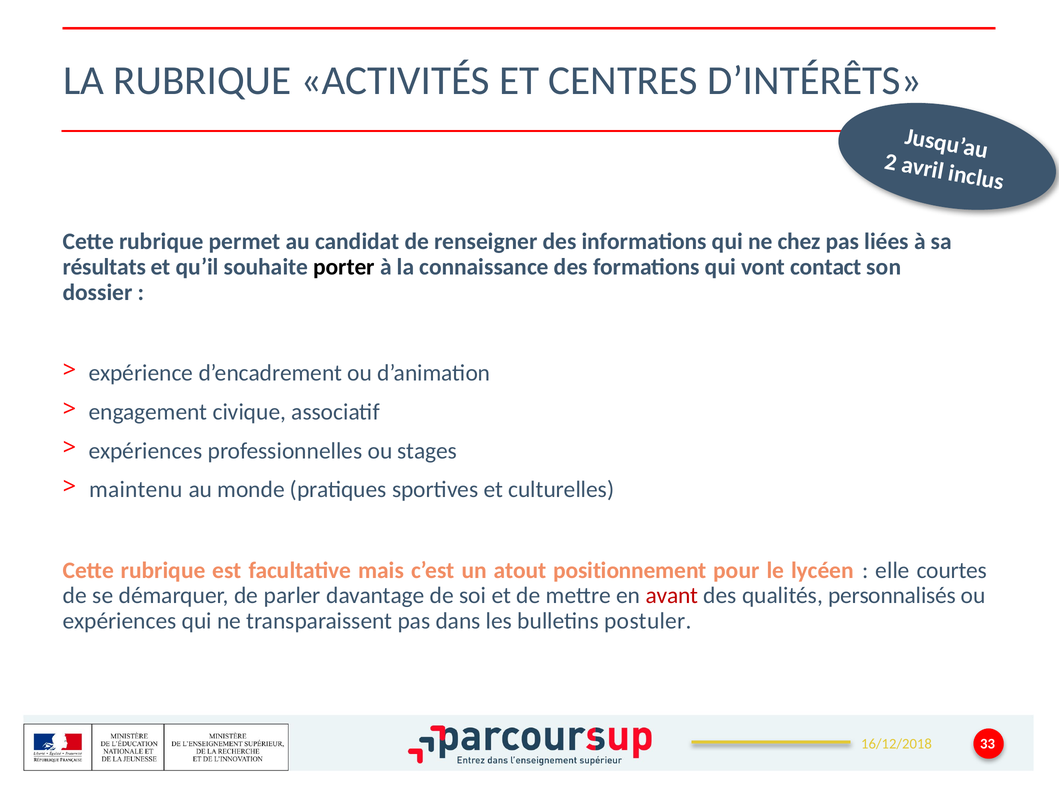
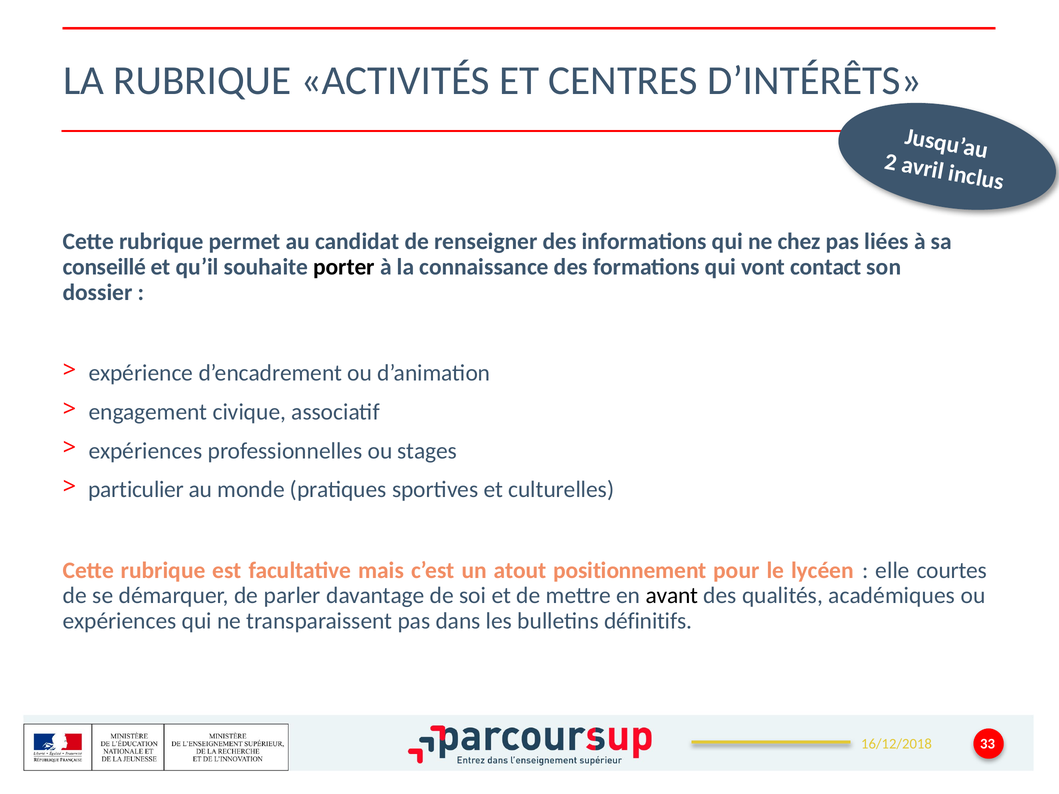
résultats: résultats -> conseillé (104, 267)
maintenu: maintenu -> particulier (136, 490)
avant colour: red -> black (672, 596)
personnalisés: personnalisés -> académiques (892, 596)
postuler: postuler -> définitifs (648, 621)
